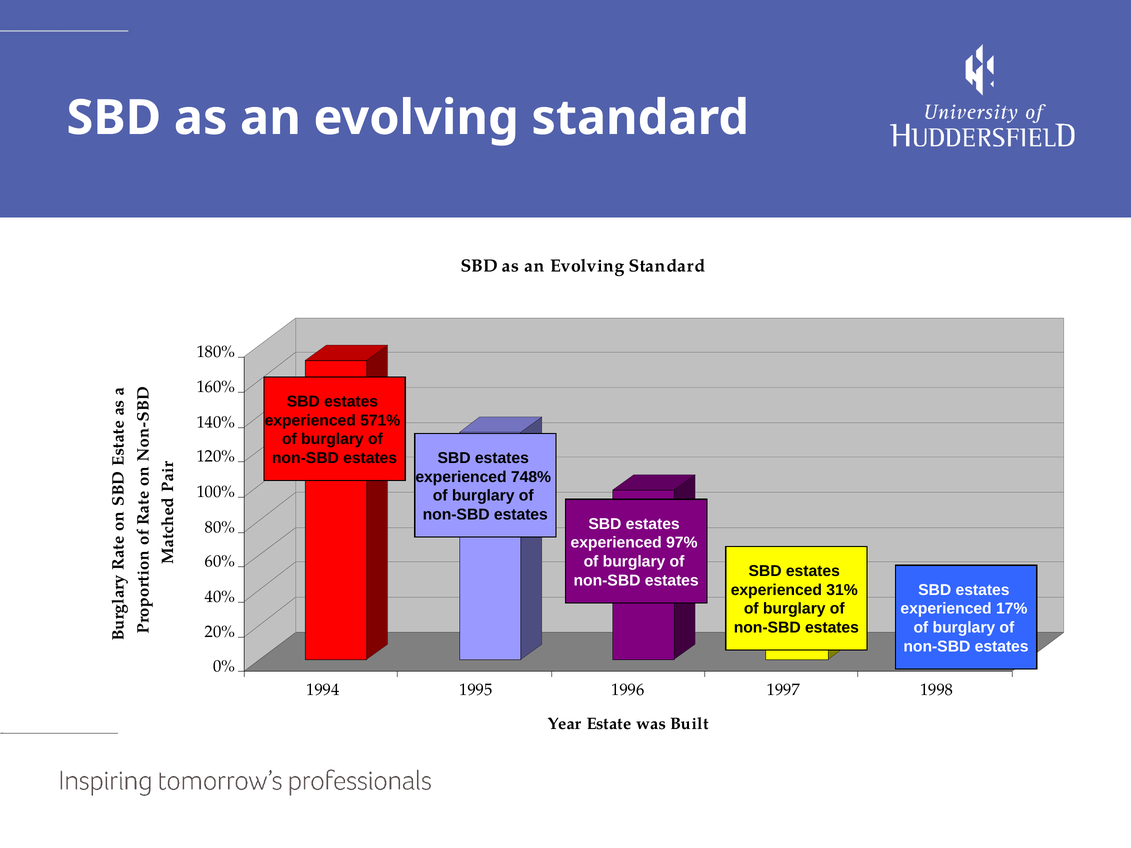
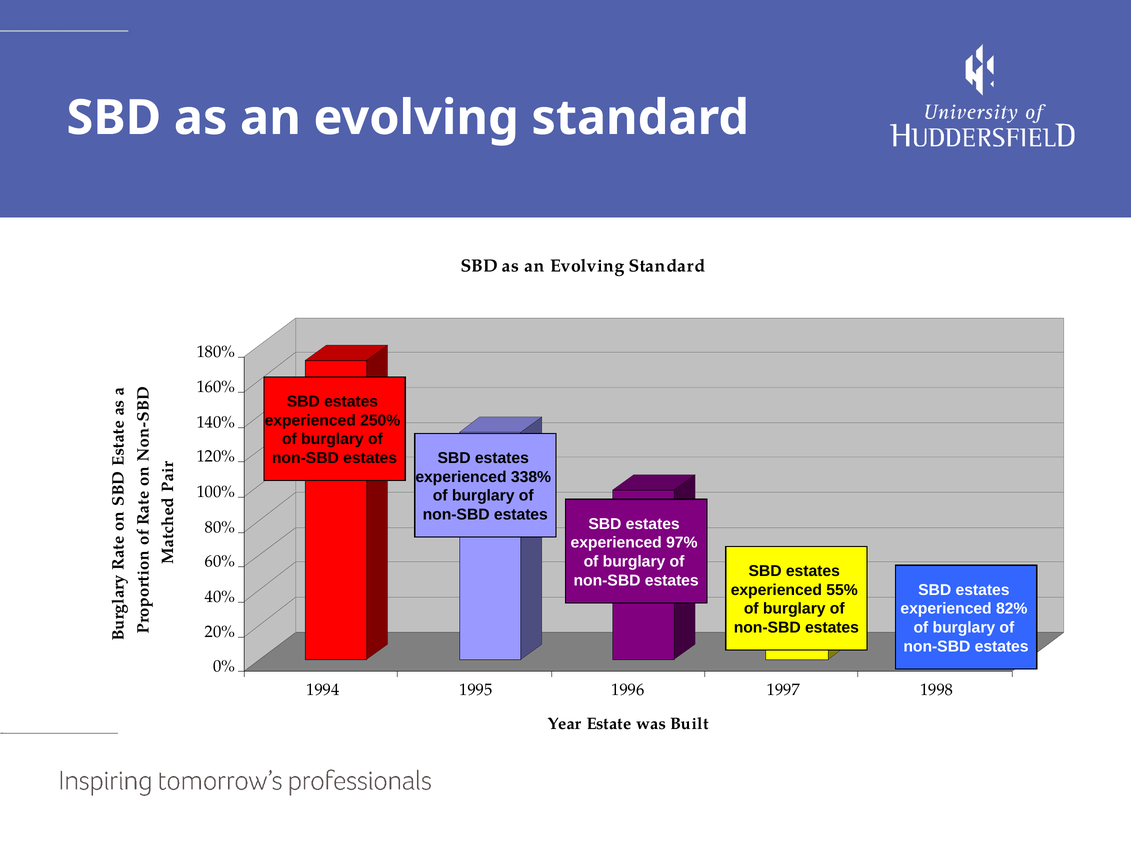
571%: 571% -> 250% (380, 420)
748%: 748% -> 338% (531, 477)
31%: 31% -> 55% (842, 590)
17%: 17% -> 82% (1012, 609)
